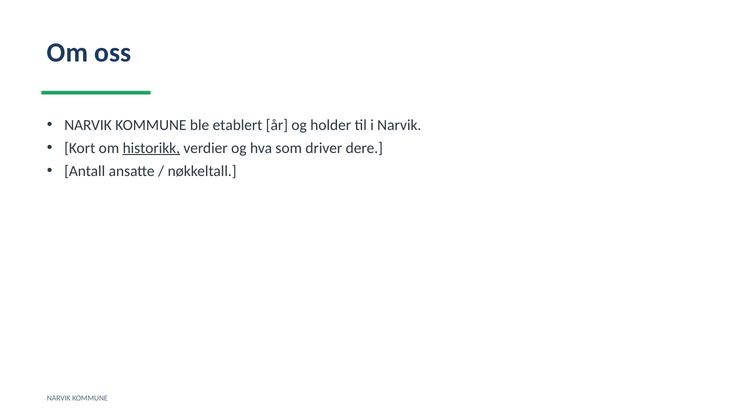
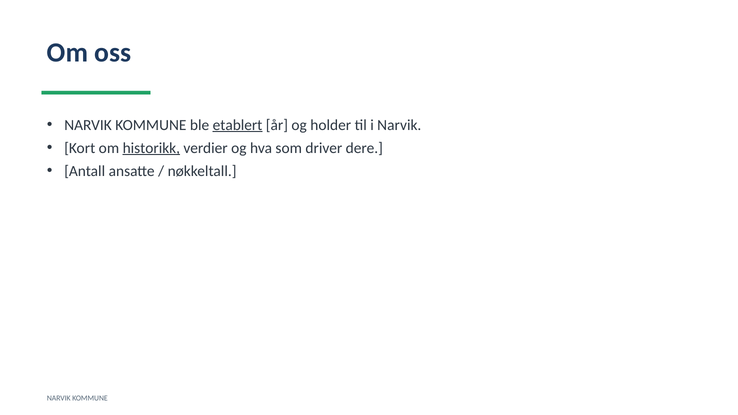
etablert underline: none -> present (238, 125)
